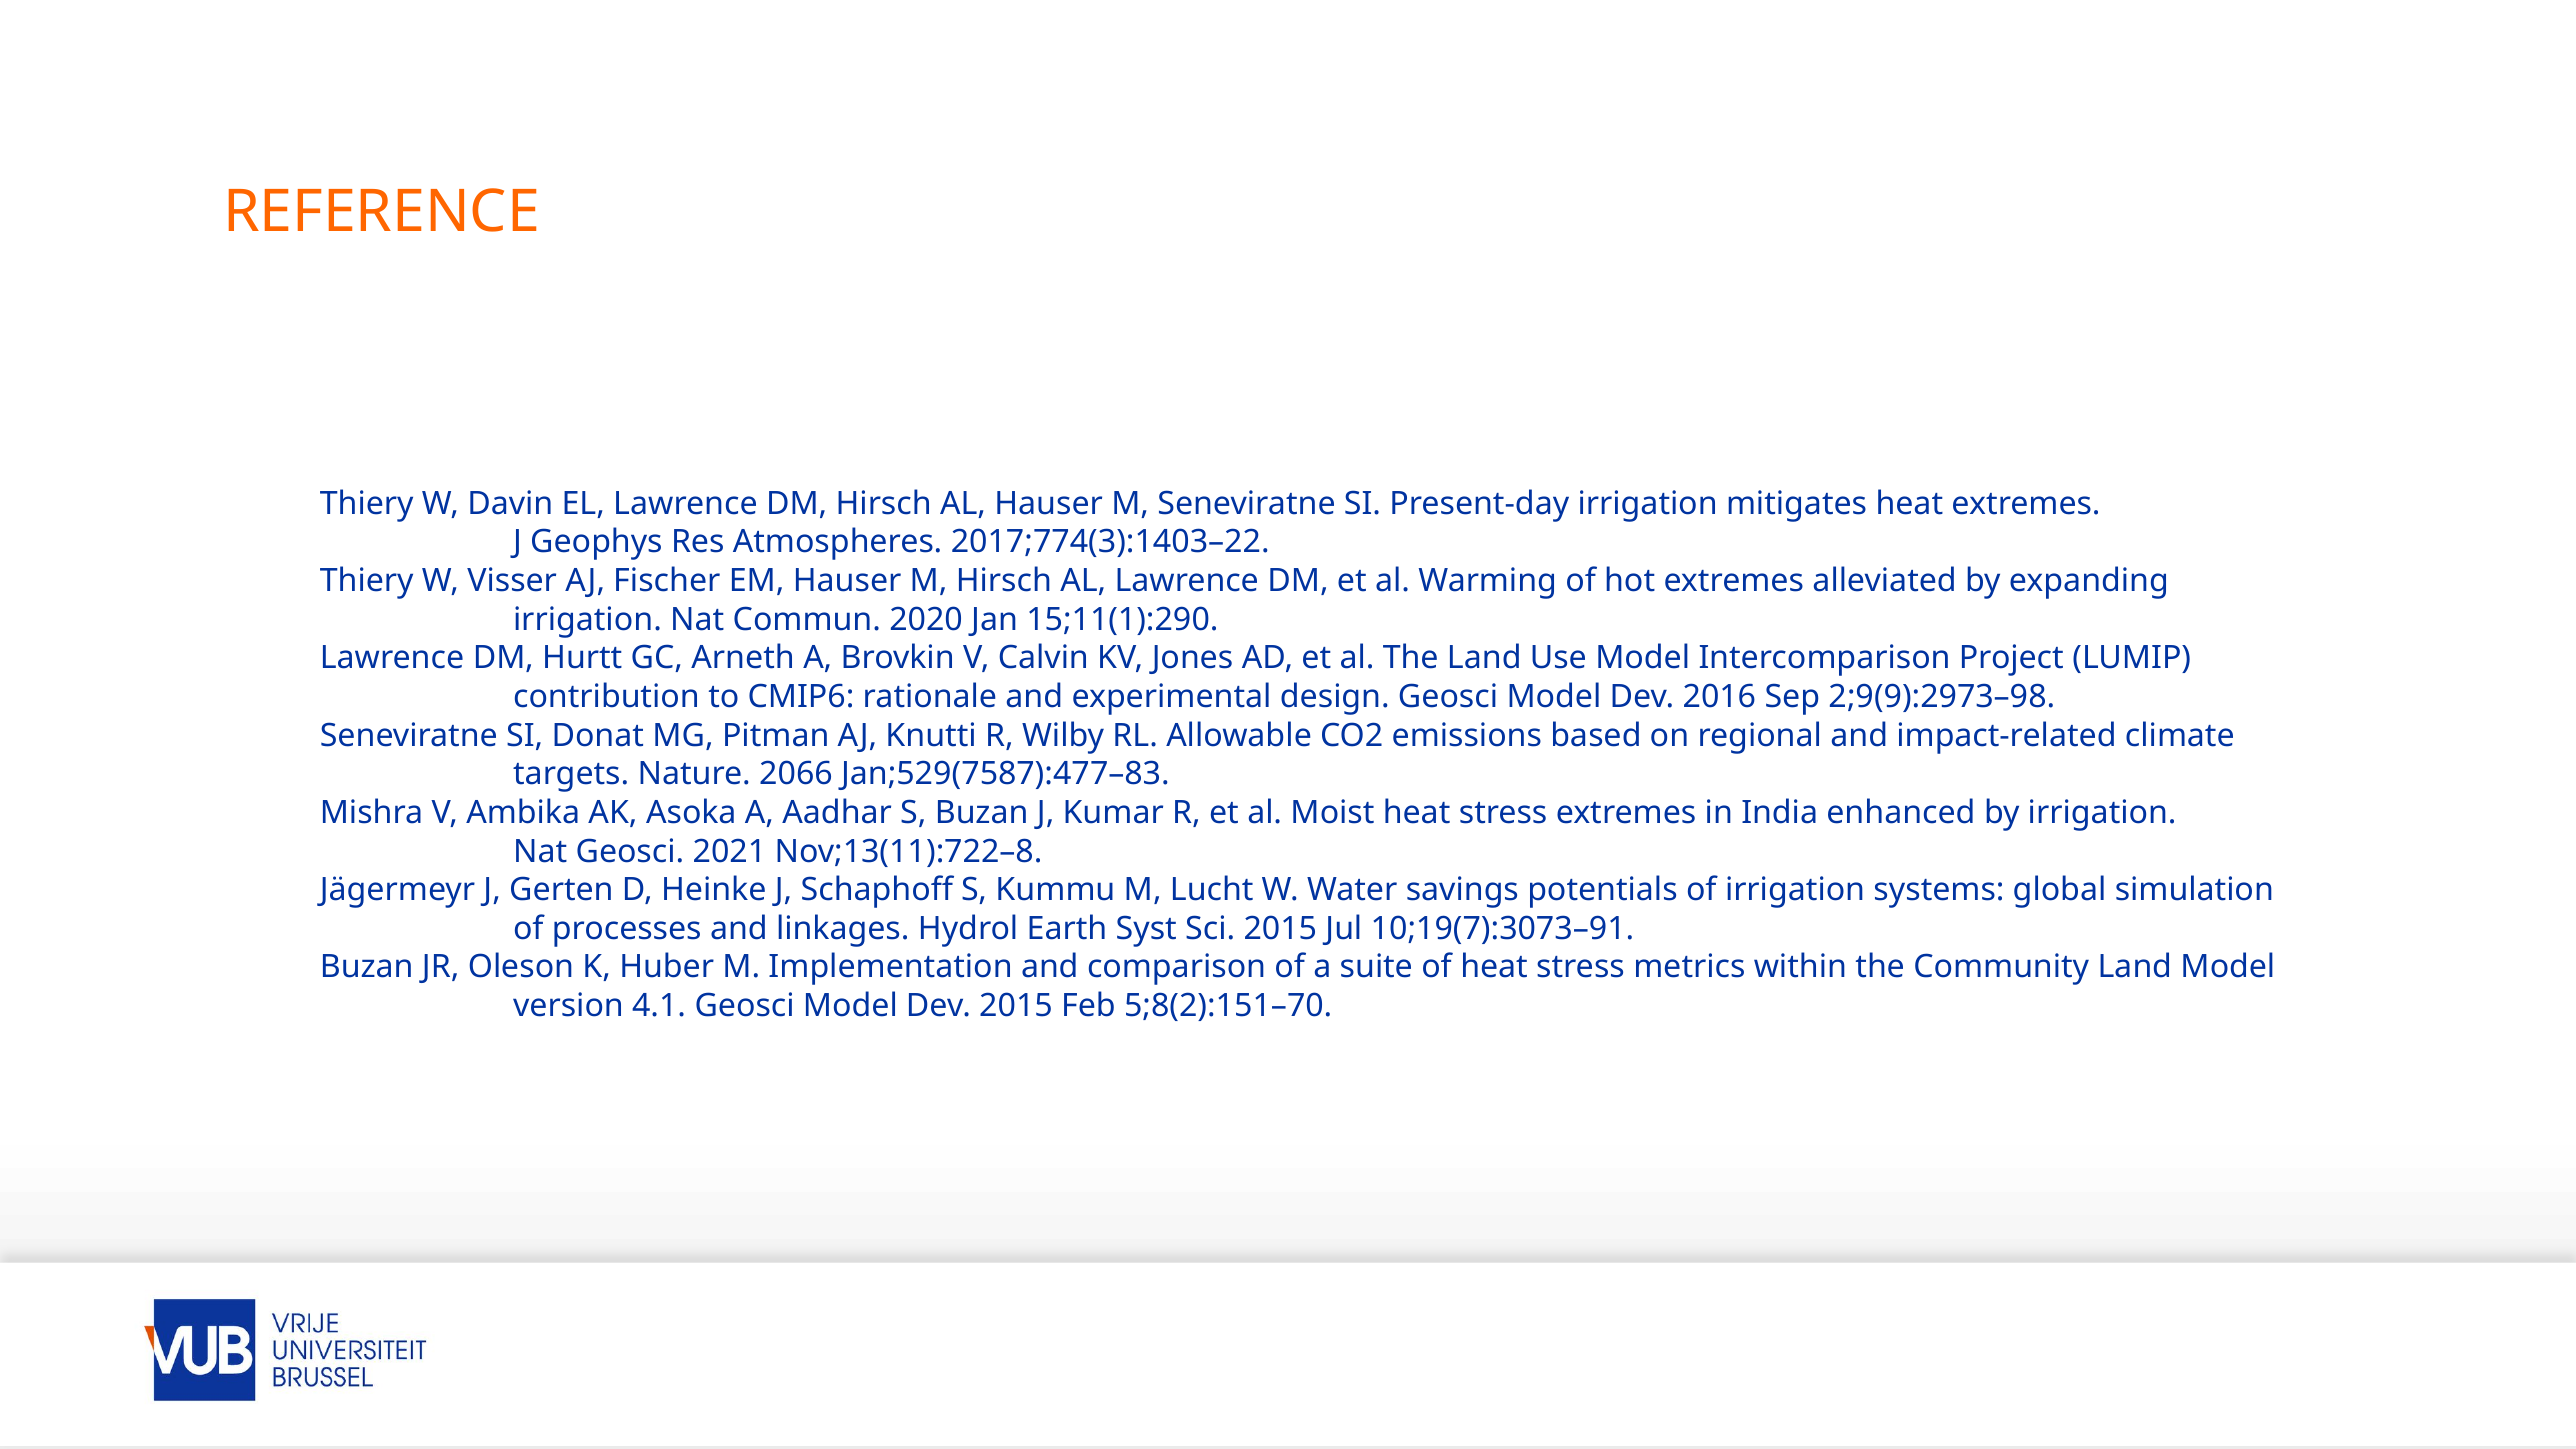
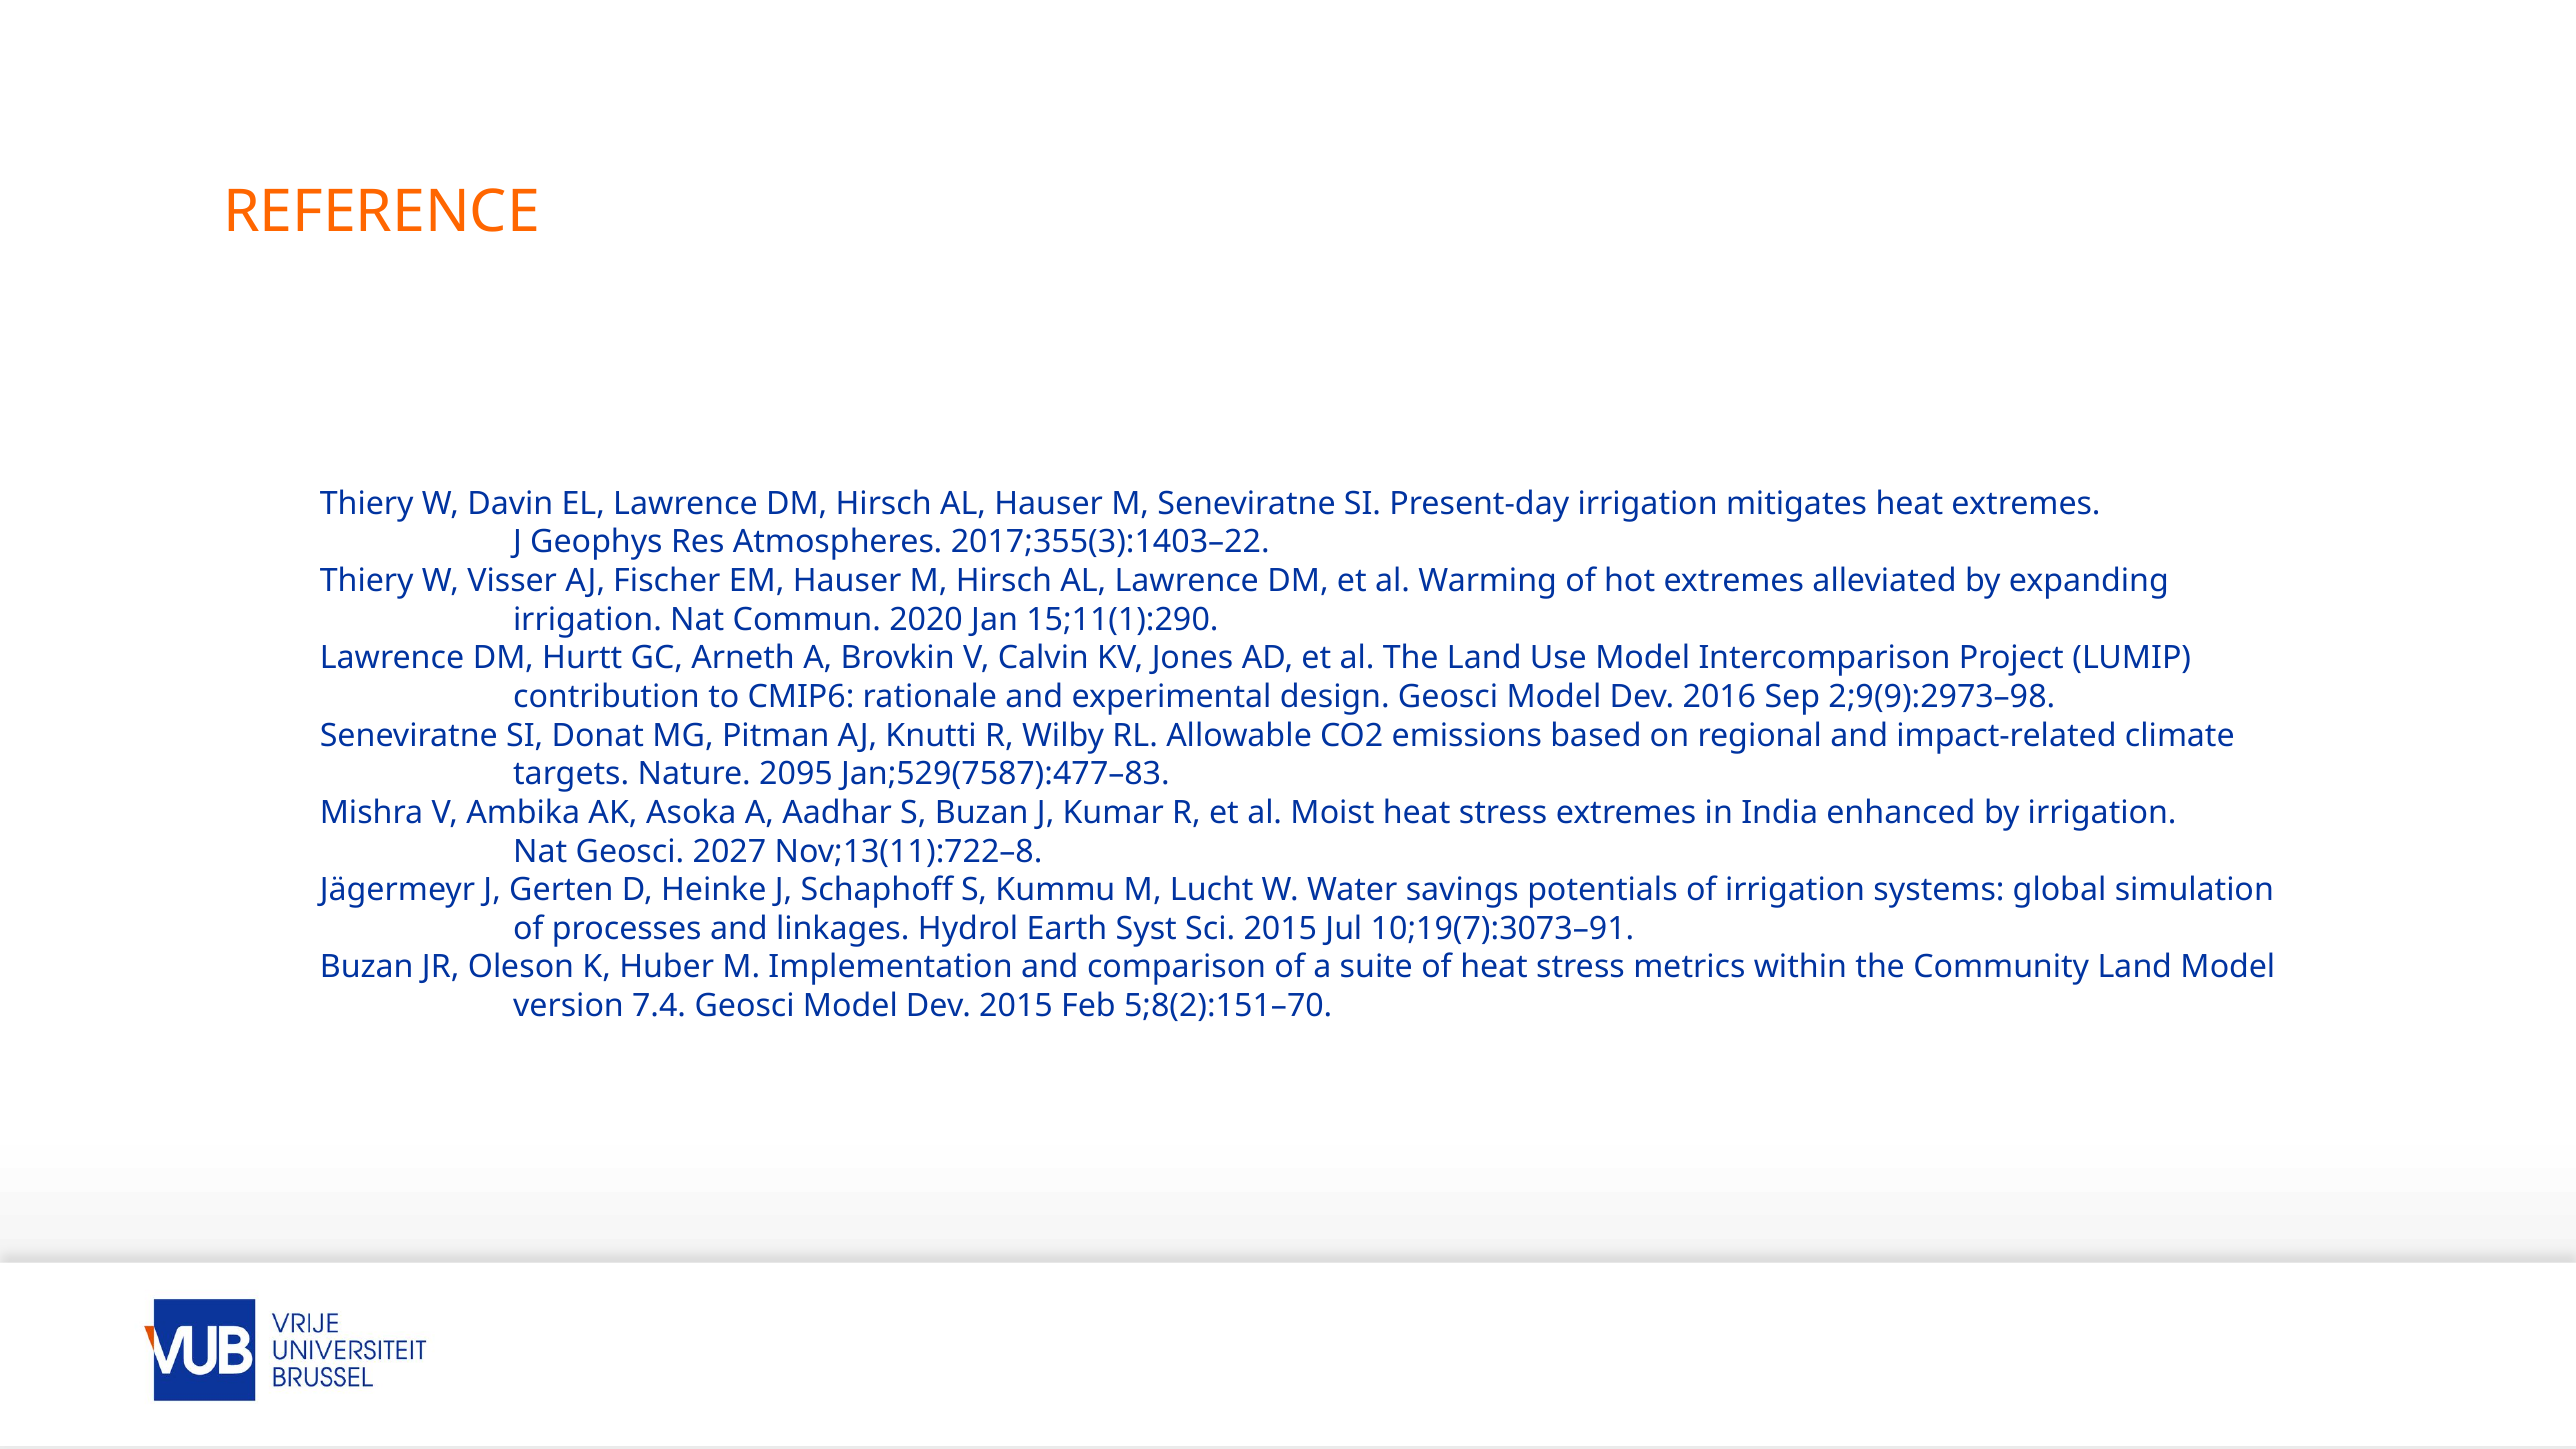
2017;774(3):1403–22: 2017;774(3):1403–22 -> 2017;355(3):1403–22 (1110, 542)
2066: 2066 -> 2095 (796, 774)
2021: 2021 -> 2027 (729, 851)
4.1: 4.1 -> 7.4 (659, 1006)
